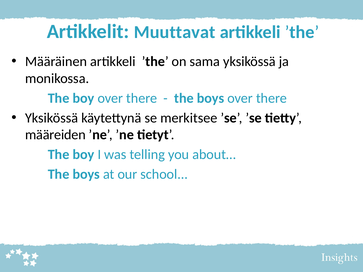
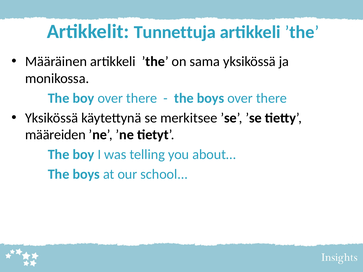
Muuttavat: Muuttavat -> Tunnettuja (175, 32)
